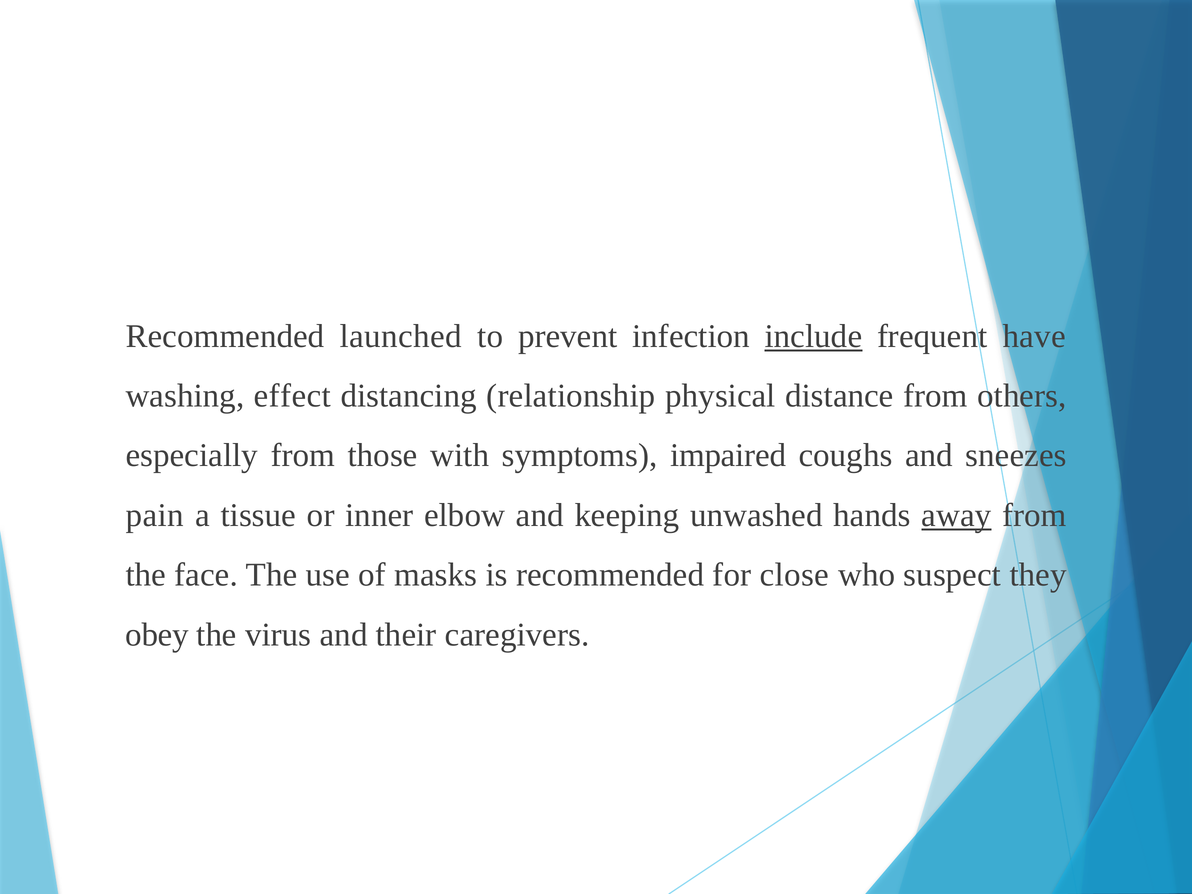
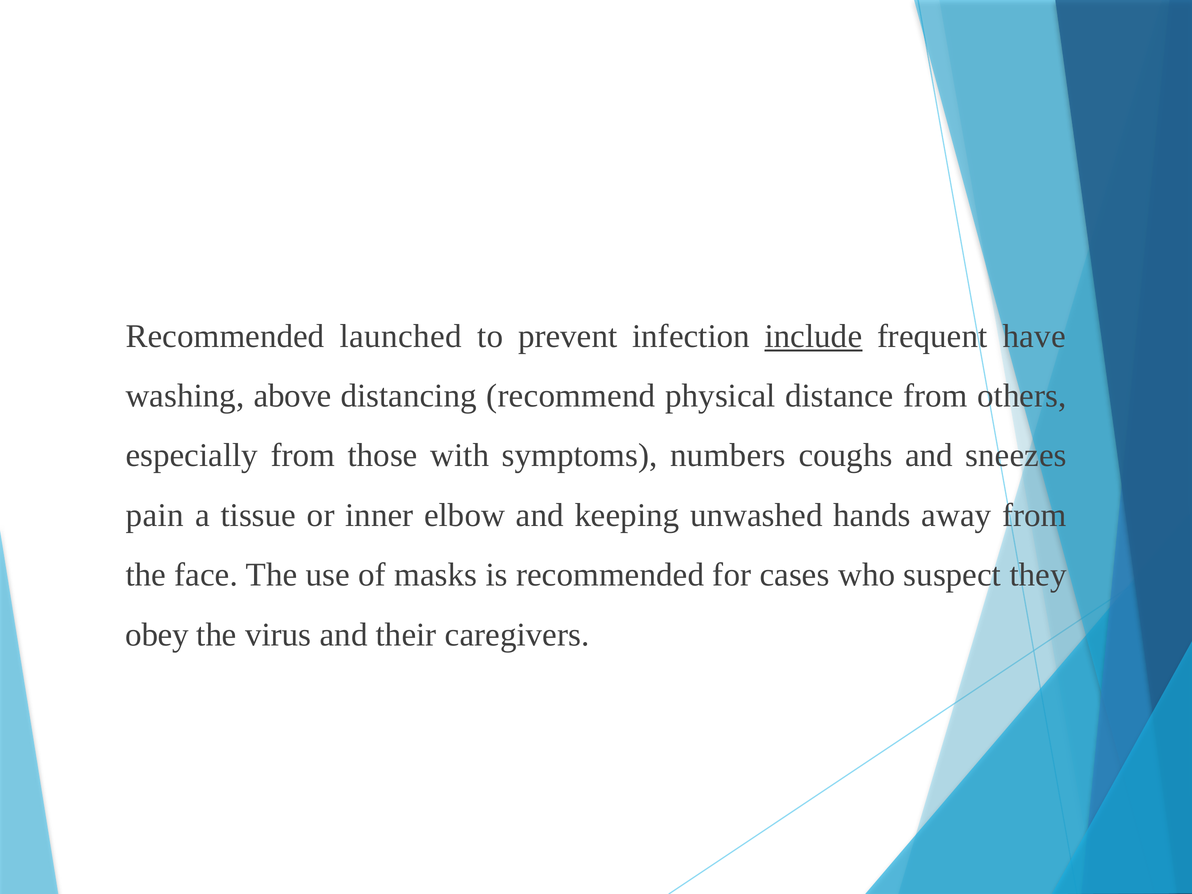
effect: effect -> above (293, 396)
relationship: relationship -> recommend (571, 396)
impaired: impaired -> numbers (728, 456)
away underline: present -> none (956, 515)
close: close -> cases (795, 575)
